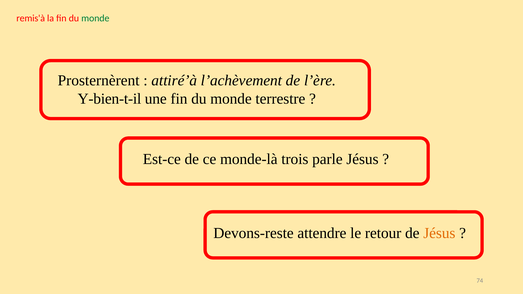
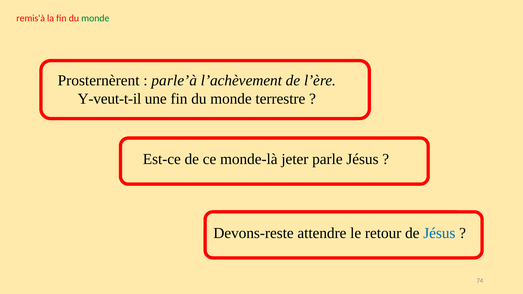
attiré’à: attiré’à -> parle’à (174, 80)
Y-bien-t-il: Y-bien-t-il -> Y-veut-t-il (109, 99)
trois: trois -> jeter (295, 159)
Jésus colour: orange -> blue (439, 233)
